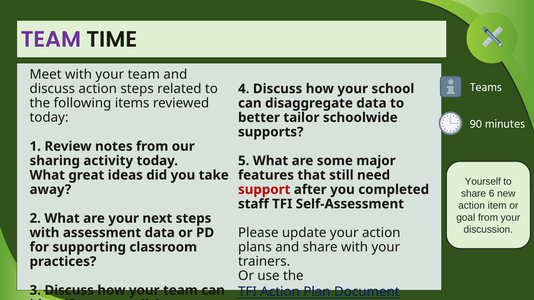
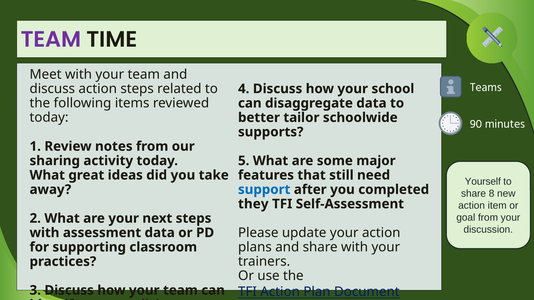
support colour: red -> blue (264, 190)
6: 6 -> 8 (492, 194)
staff: staff -> they (253, 204)
